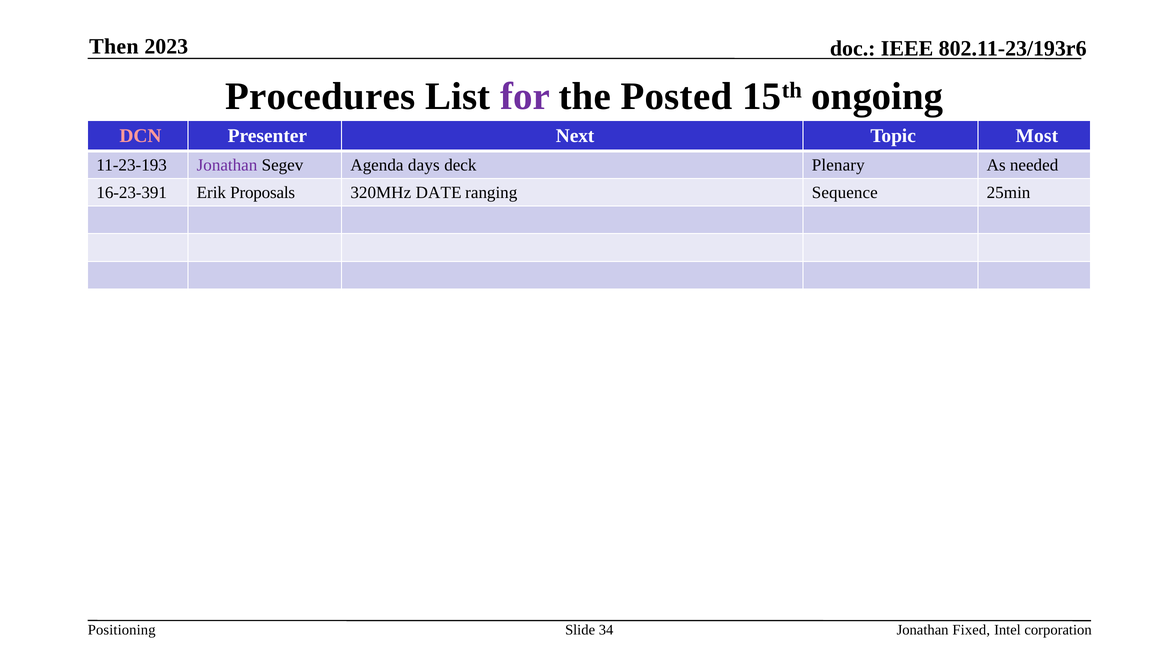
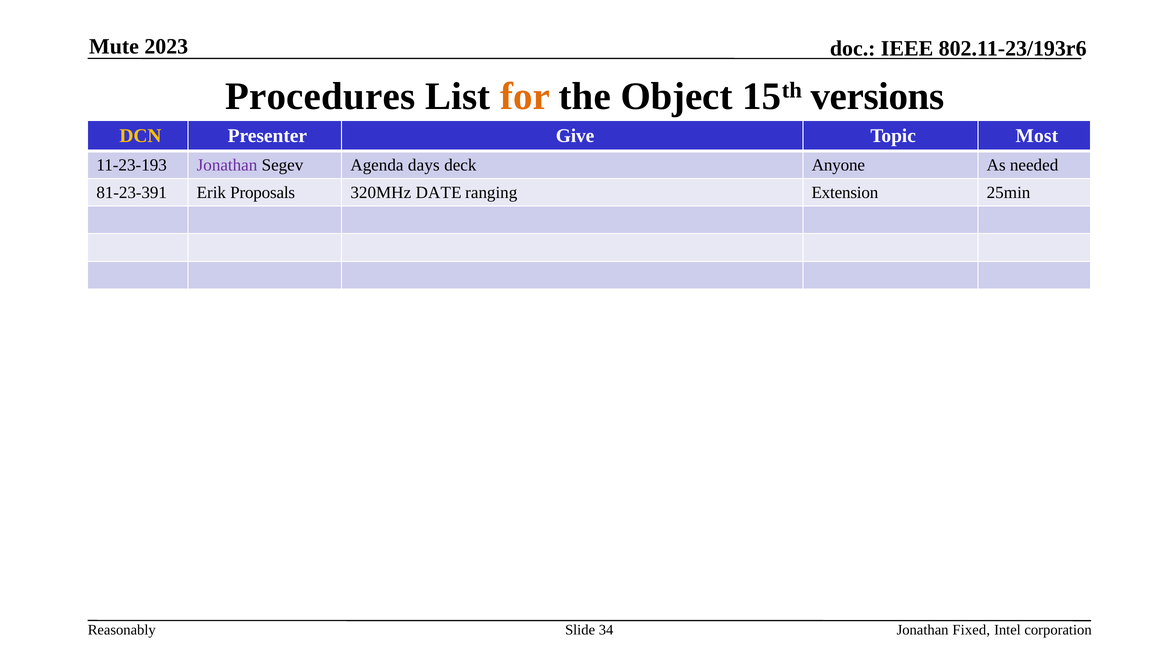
Then: Then -> Mute (114, 46)
for colour: purple -> orange (525, 96)
Posted: Posted -> Object (677, 96)
ongoing: ongoing -> versions (878, 96)
DCN colour: pink -> yellow (140, 136)
Next: Next -> Give (575, 136)
Plenary: Plenary -> Anyone (838, 165)
16-23-391: 16-23-391 -> 81-23-391 (132, 193)
Sequence: Sequence -> Extension (845, 193)
Positioning: Positioning -> Reasonably (122, 631)
